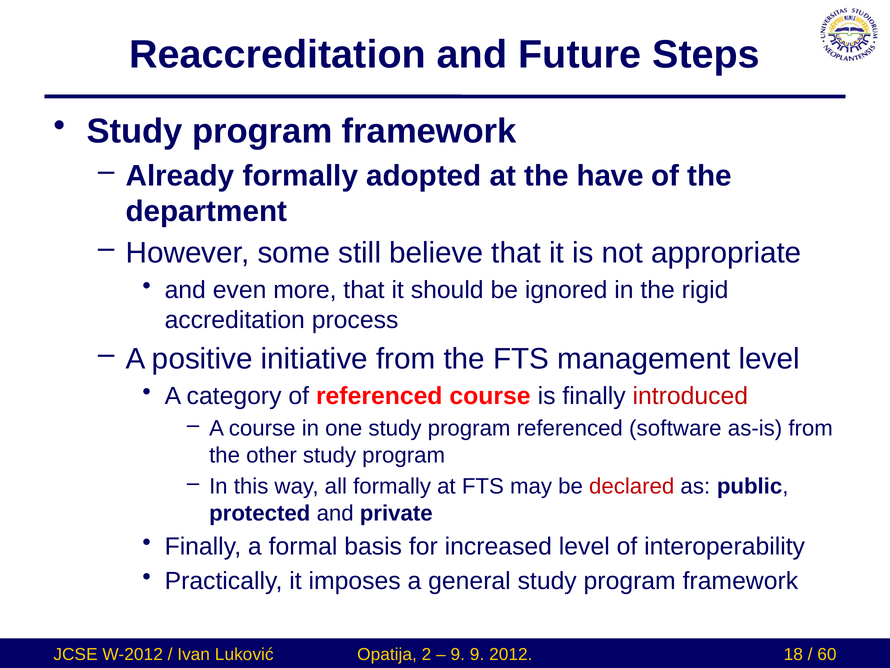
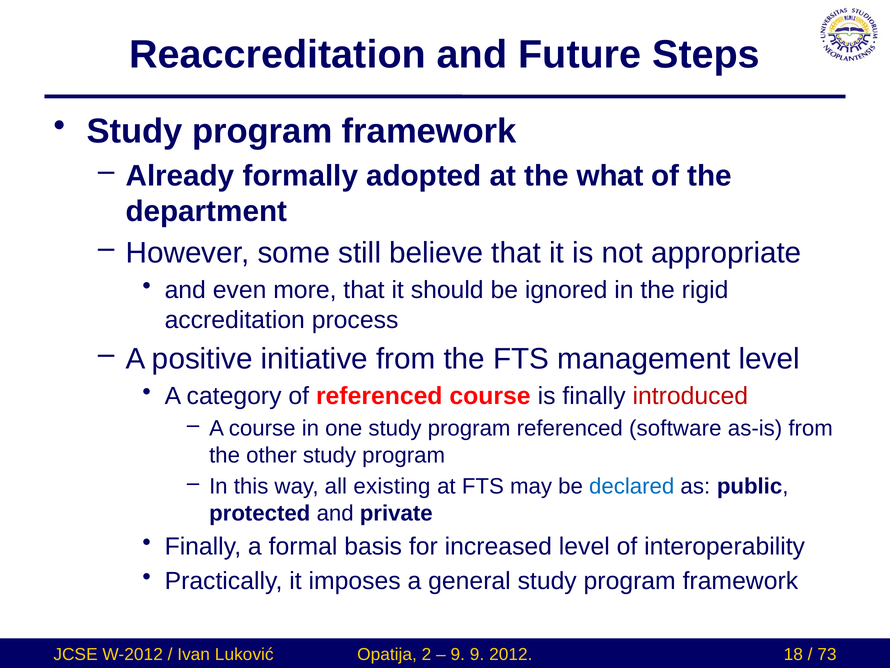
have: have -> what (610, 176)
all formally: formally -> existing (392, 486)
declared colour: red -> blue (632, 486)
60: 60 -> 73 (827, 654)
